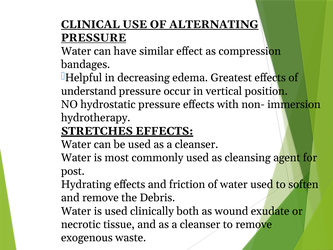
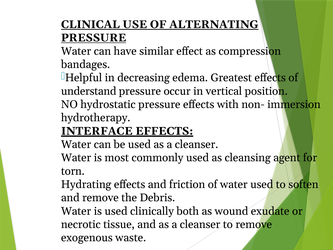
STRETCHES: STRETCHES -> INTERFACE (97, 131)
post: post -> torn (73, 171)
